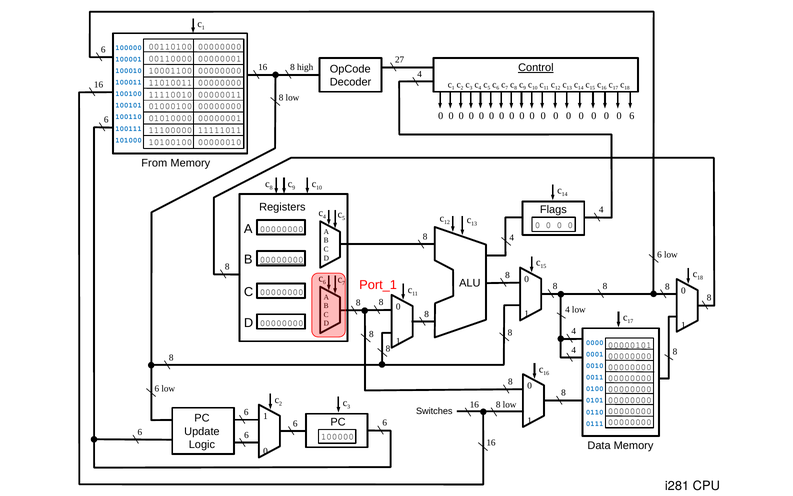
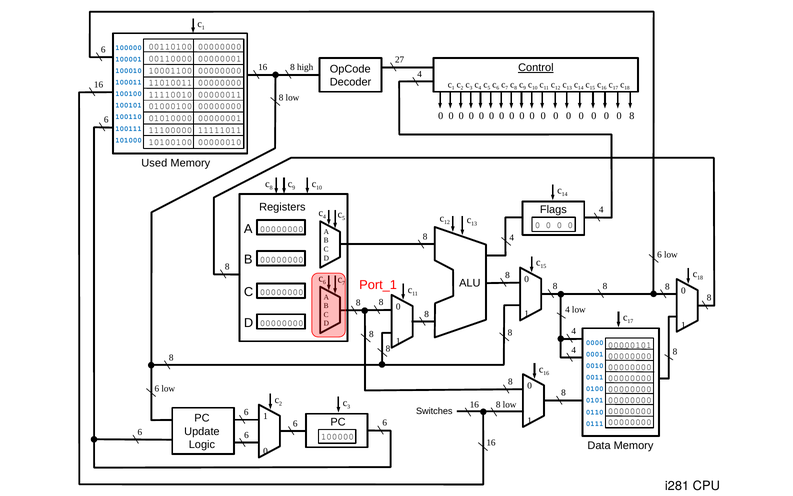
0 6: 6 -> 8 (632, 116)
From: From -> Used (154, 163)
00000000 underline: present -> none (282, 260)
